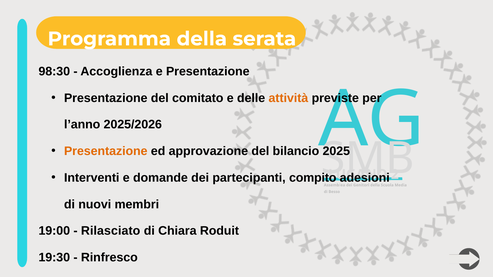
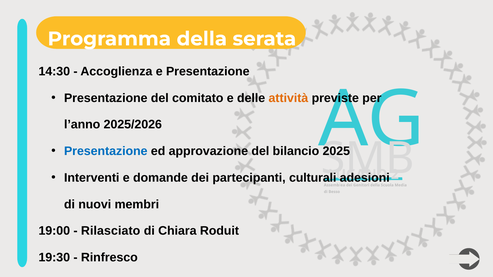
98:30: 98:30 -> 14:30 (54, 71)
Presentazione colour: orange -> blue (106, 151)
compito: compito -> culturali (313, 178)
